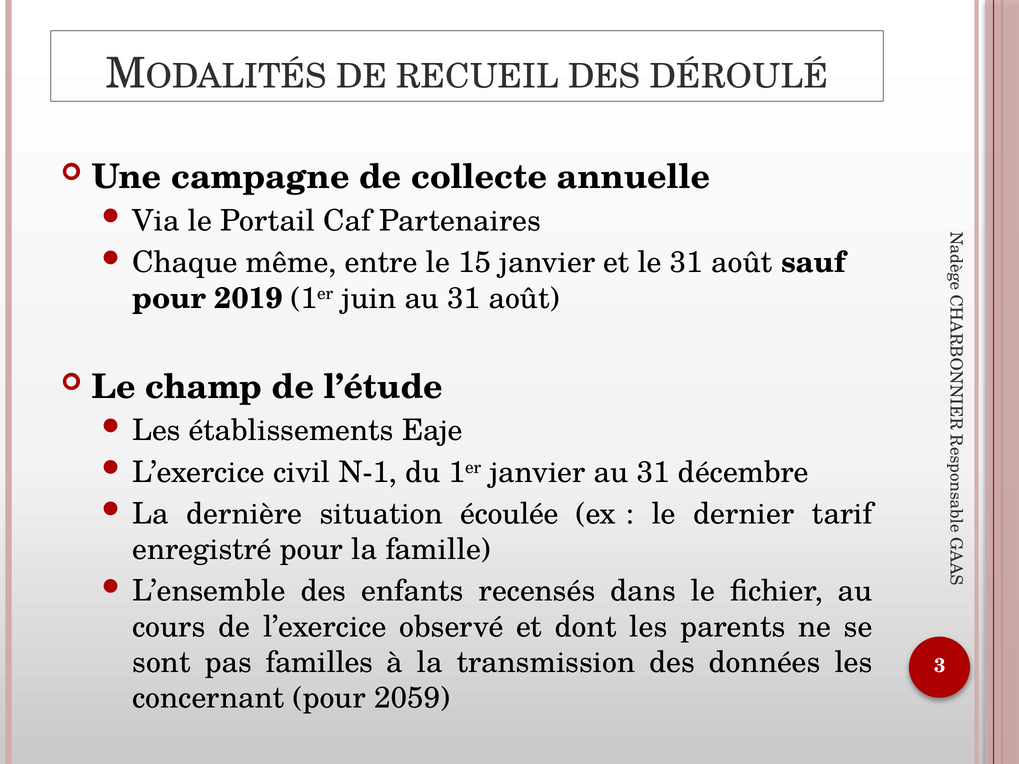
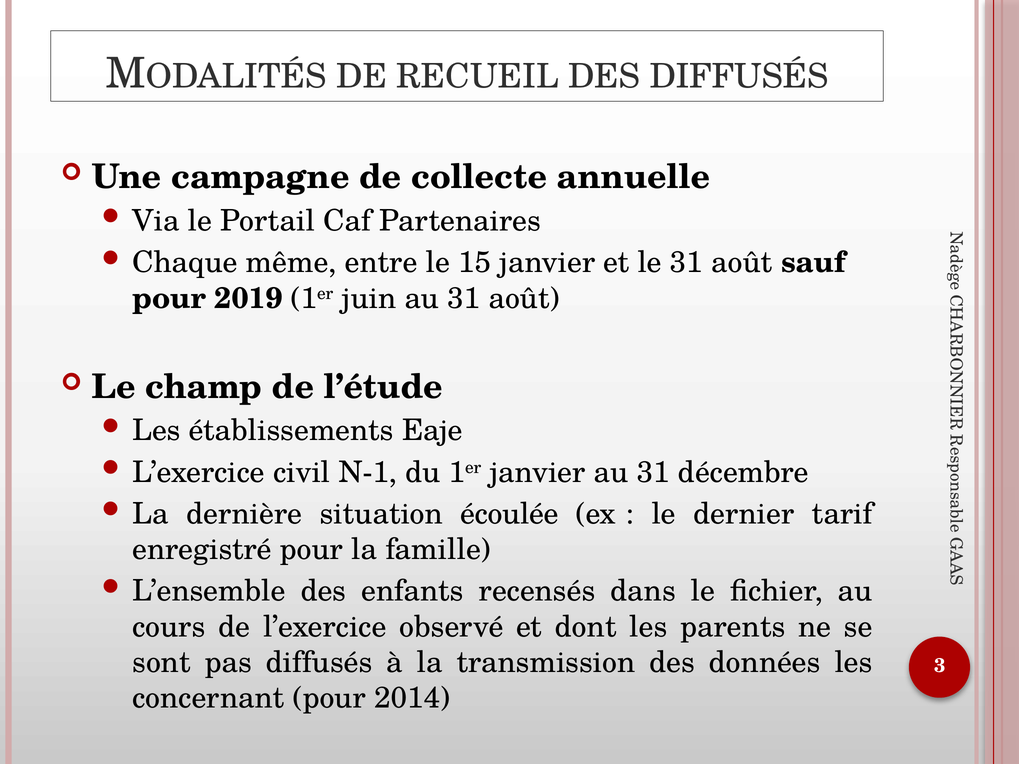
DES DÉROULÉ: DÉROULÉ -> DIFFUSÉS (739, 76)
pas familles: familles -> diffusés (319, 663)
2059: 2059 -> 2014 (412, 698)
